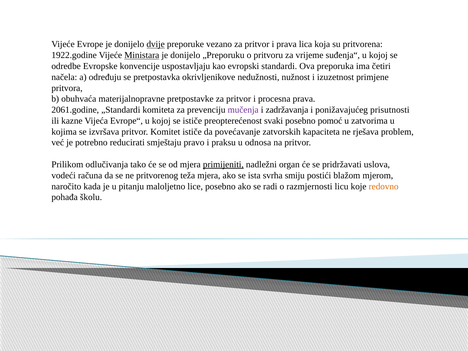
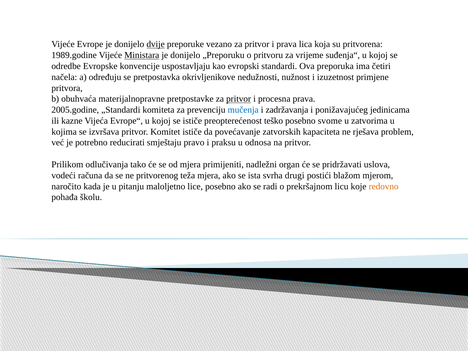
1922.godine: 1922.godine -> 1989.godine (74, 55)
pritvor underline: none -> present (239, 99)
2061.godine: 2061.godine -> 2005.godine (75, 110)
mučenja colour: purple -> blue (243, 110)
prisutnosti: prisutnosti -> jedinicama (390, 110)
svaki: svaki -> teško (274, 121)
pomoć: pomoć -> svome (330, 121)
primijeniti underline: present -> none (223, 164)
smiju: smiju -> drugi (295, 175)
razmjernosti: razmjernosti -> prekršajnom (309, 186)
